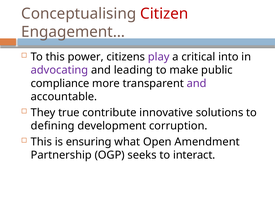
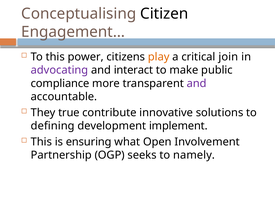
Citizen colour: red -> black (164, 14)
play colour: purple -> orange (159, 57)
into: into -> join (228, 57)
leading: leading -> interact (134, 70)
corruption: corruption -> implement (178, 126)
Amendment: Amendment -> Involvement (207, 142)
interact: interact -> namely (194, 155)
